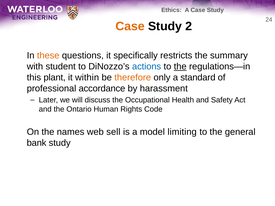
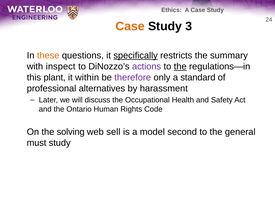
2: 2 -> 3 (189, 26)
specifically underline: none -> present (136, 56)
student: student -> inspect (61, 67)
actions colour: blue -> purple (147, 67)
therefore colour: orange -> purple (133, 78)
accordance: accordance -> alternatives (102, 89)
names: names -> solving (71, 132)
limiting: limiting -> second (182, 132)
bank: bank -> must (37, 143)
